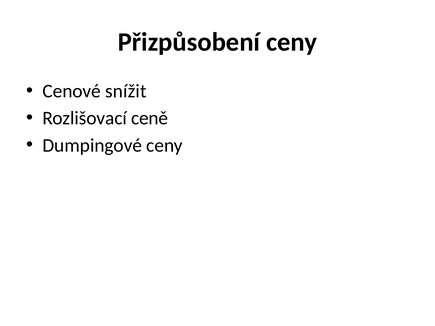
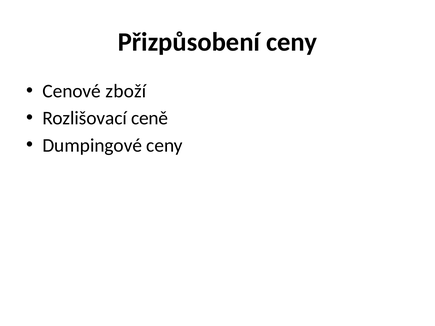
snížit: snížit -> zboží (126, 91)
